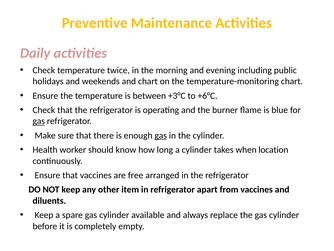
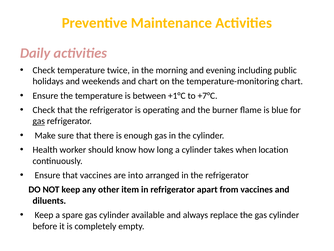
+3°C: +3°C -> +1°C (177, 95)
+6°C: +6°C -> +7°C (208, 95)
gas underline: present -> none (161, 135)
free: free -> into (136, 175)
